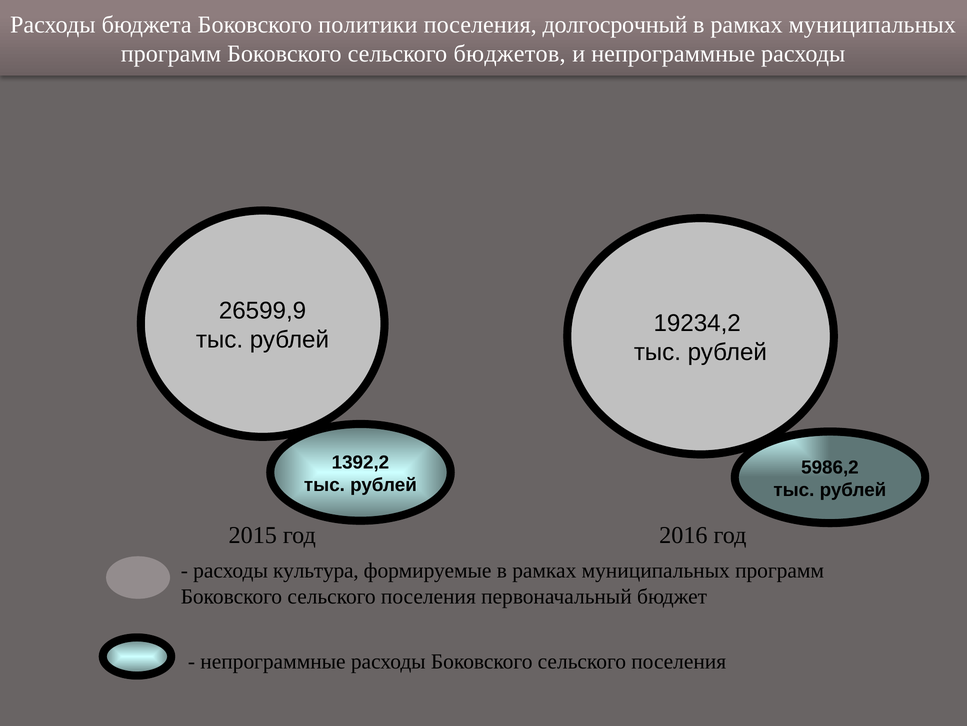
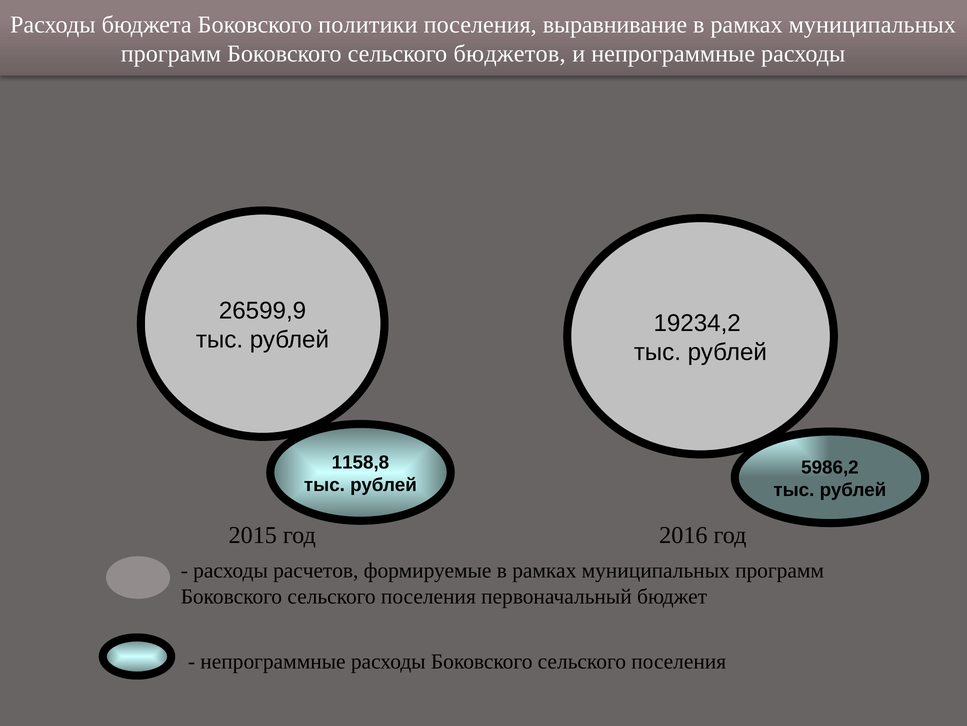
долгосрочный: долгосрочный -> выравнивание (615, 25)
1392,2: 1392,2 -> 1158,8 (360, 462)
культура: культура -> расчетов (316, 570)
